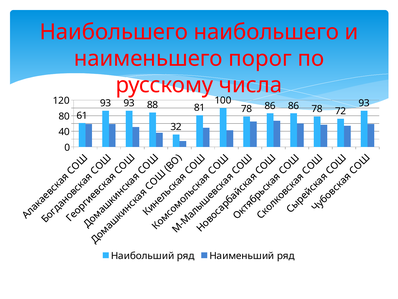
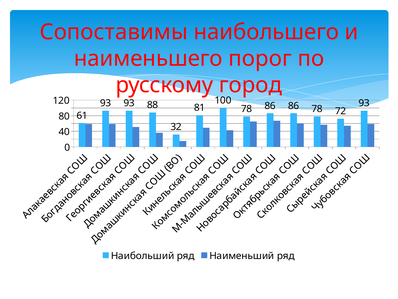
Наибольшего: Наибольшего -> Сопоставимы (114, 32)
числа: числа -> город (251, 85)
